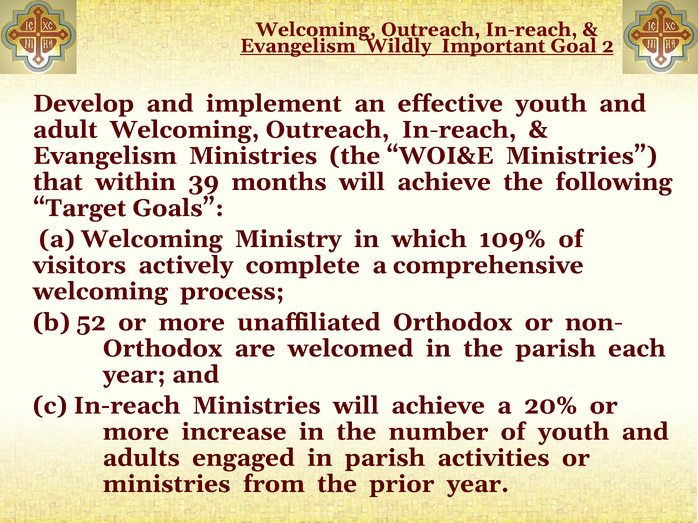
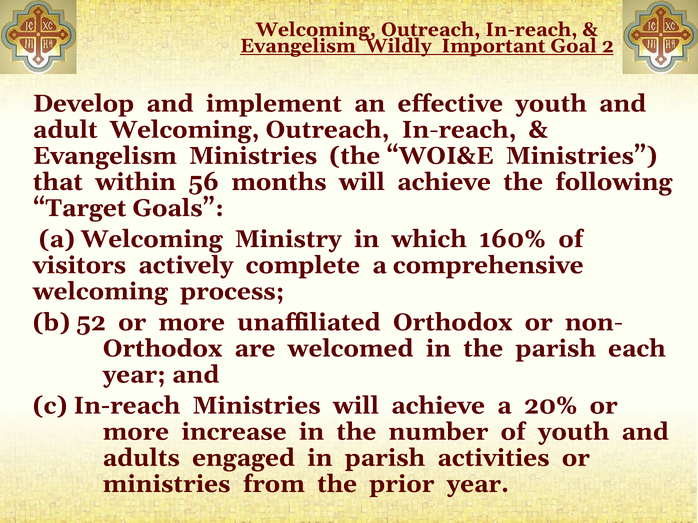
39: 39 -> 56 (204, 182)
109%: 109% -> 160% (512, 239)
